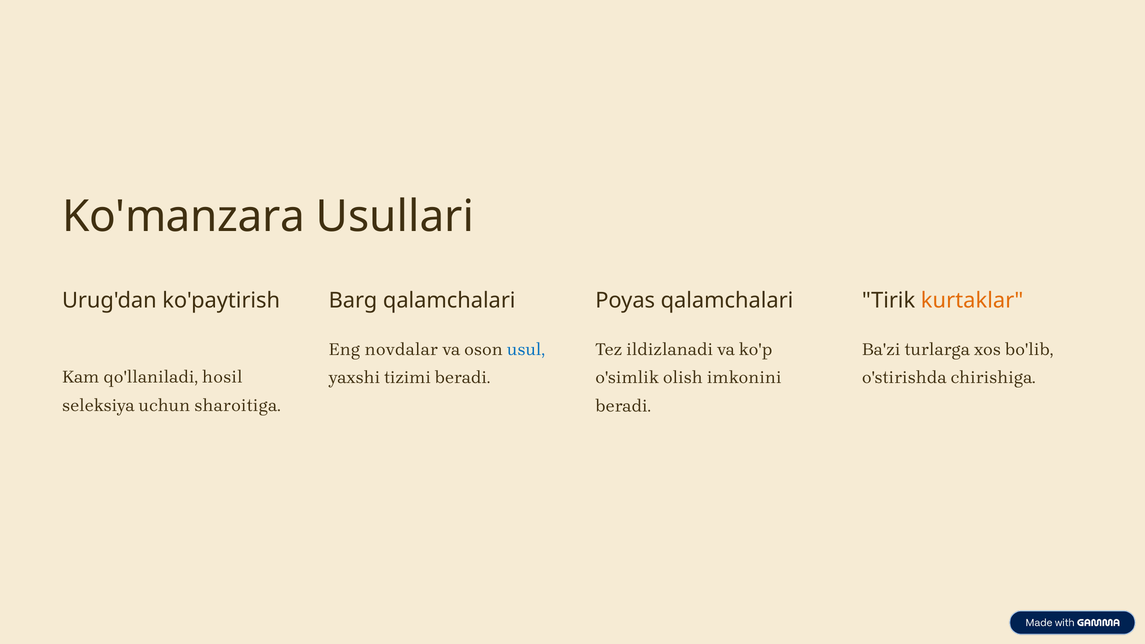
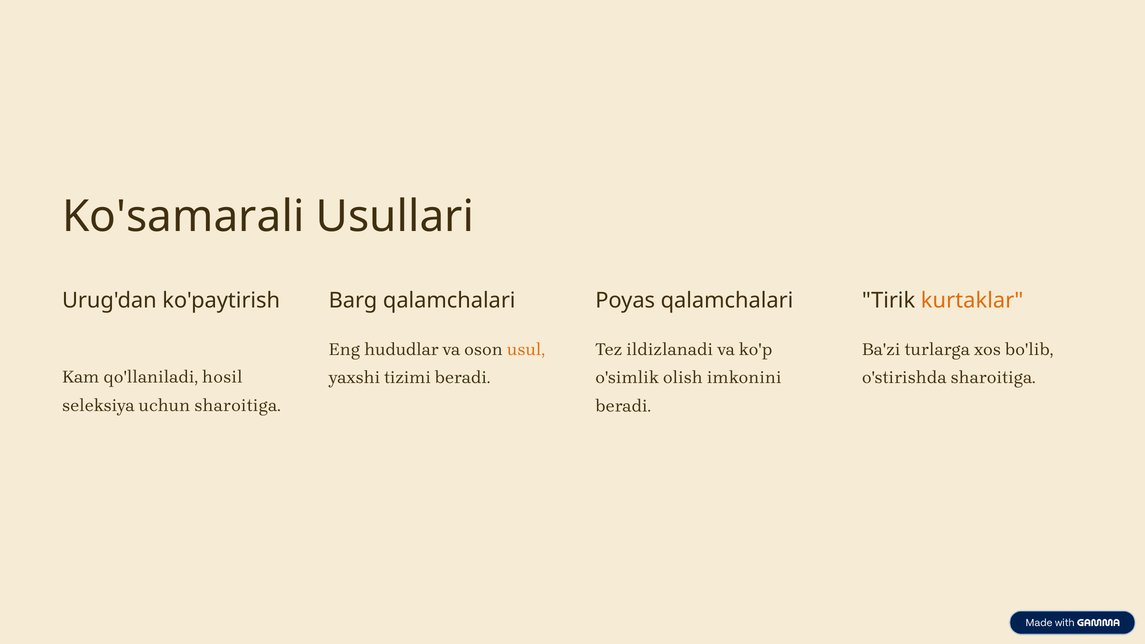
Ko'manzara: Ko'manzara -> Ko'samarali (183, 217)
novdalar: novdalar -> hududlar (402, 349)
usul colour: blue -> orange (526, 349)
o'stirishda chirishiga: chirishiga -> sharoitiga (993, 378)
